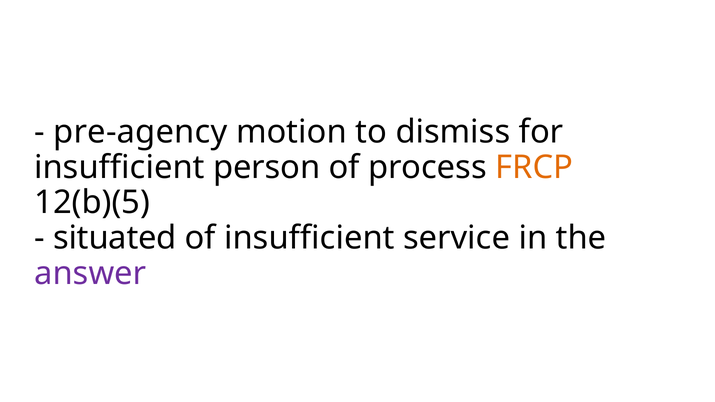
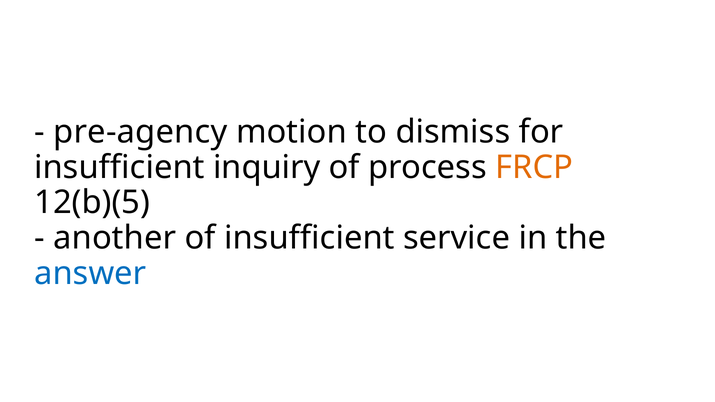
person: person -> inquiry (267, 167)
situated: situated -> another (115, 238)
answer colour: purple -> blue (90, 273)
